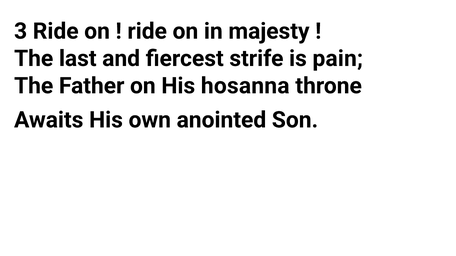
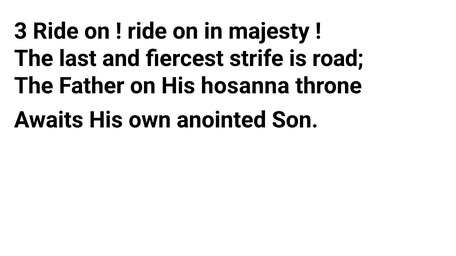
pain: pain -> road (338, 59)
